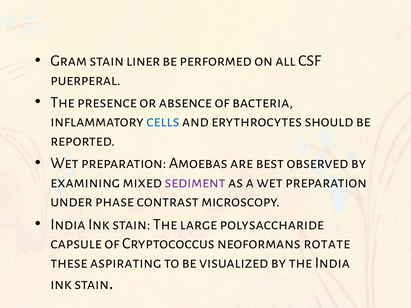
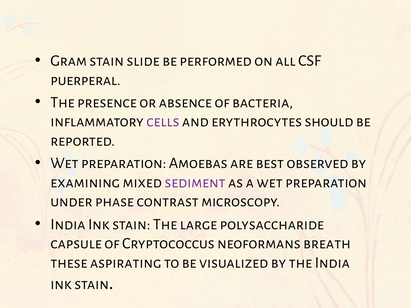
liner: liner -> slide (143, 61)
cells colour: blue -> purple (163, 121)
rotate: rotate -> breath (327, 243)
